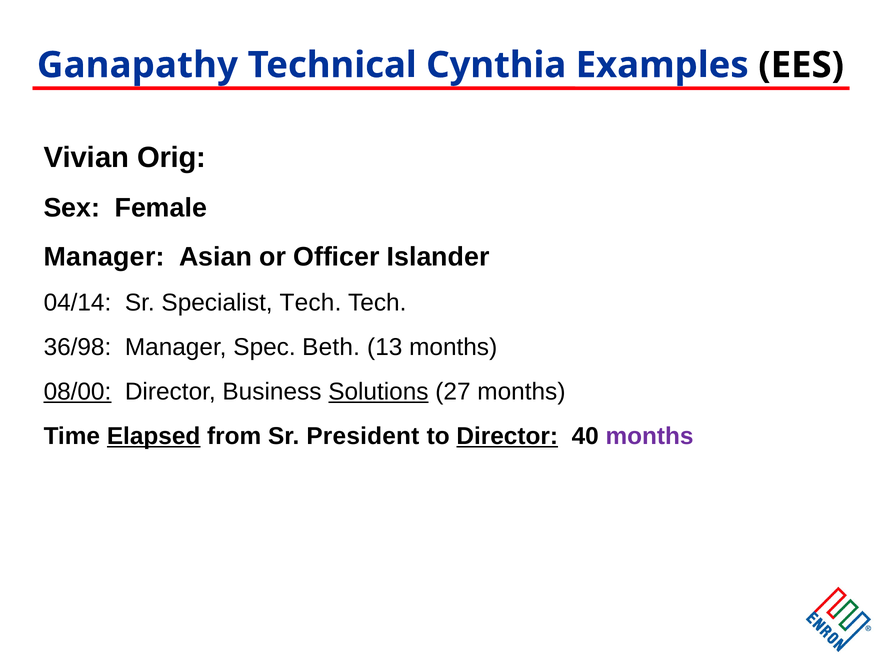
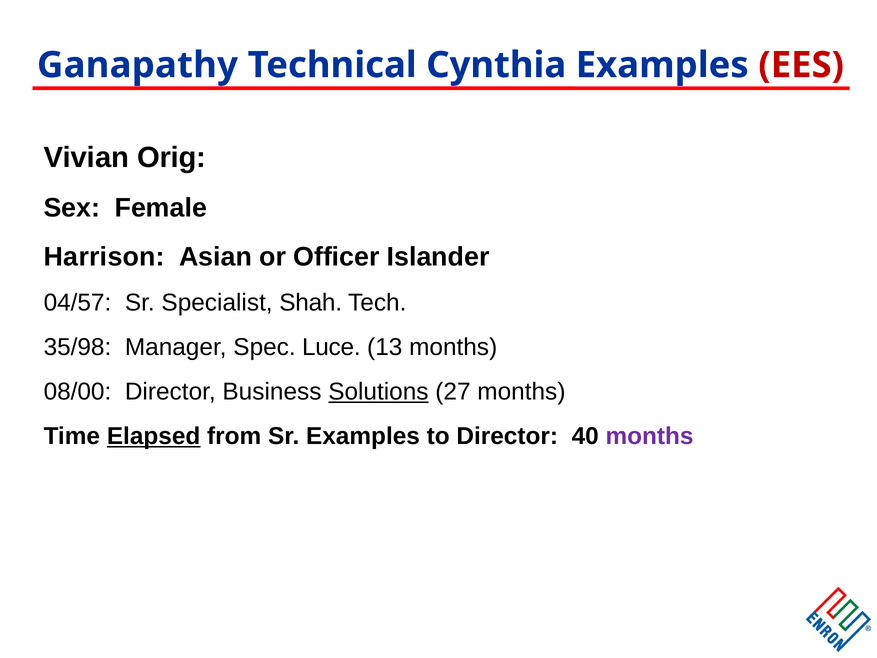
EES colour: black -> red (801, 65)
Manager: Manager -> Harrison (104, 257)
04/14: 04/14 -> 04/57 (77, 302)
Specialist Tech: Tech -> Shah (311, 302)
36/98: 36/98 -> 35/98 (77, 347)
Beth: Beth -> Luce (331, 347)
08/00 underline: present -> none (77, 391)
Sr President: President -> Examples (363, 436)
Director underline: present -> none (507, 436)
